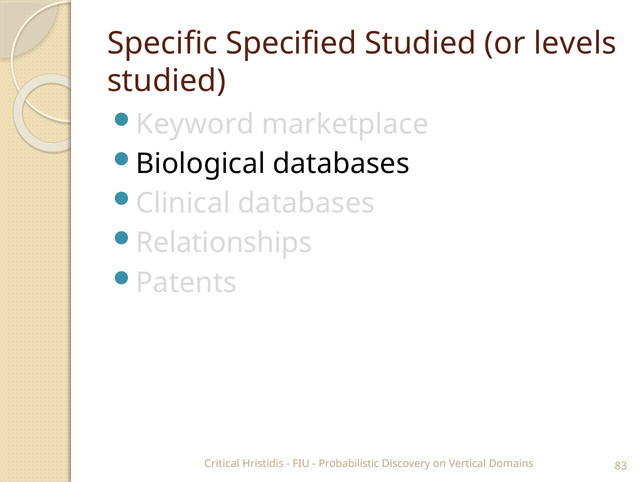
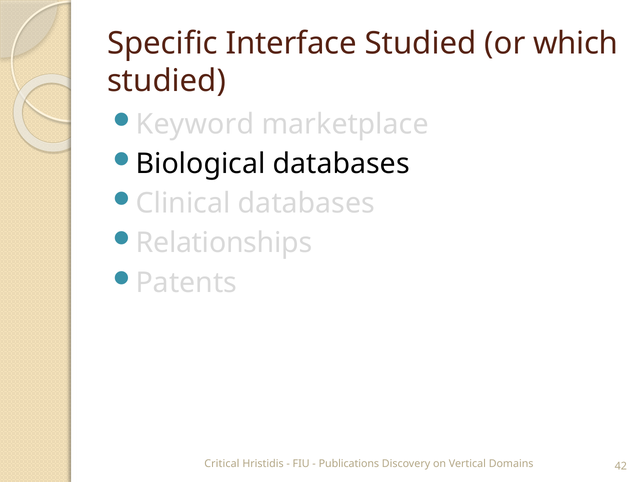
Specified: Specified -> Interface (291, 43)
levels: levels -> which (576, 43)
Probabilistic: Probabilistic -> Publications (349, 463)
83: 83 -> 42 (621, 466)
